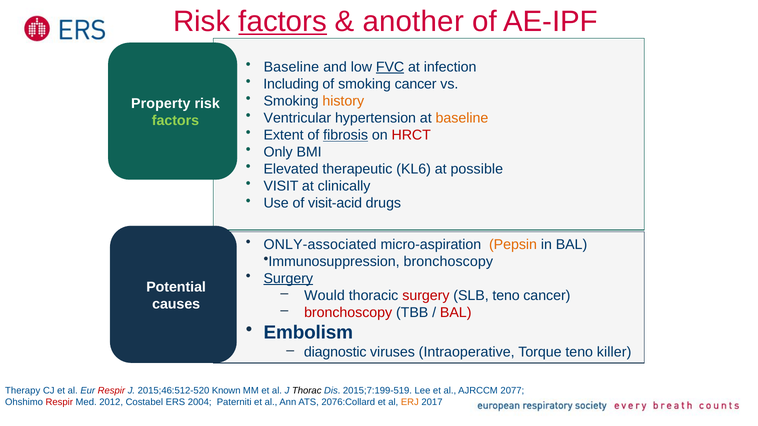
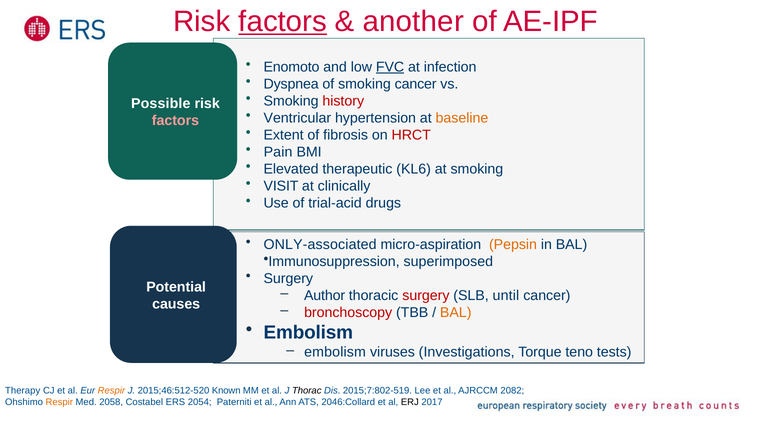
Baseline: Baseline -> Enomoto (292, 67)
Including: Including -> Dyspnea (291, 84)
history colour: orange -> red (343, 101)
Property: Property -> Possible (161, 104)
factors colour: light green -> pink (175, 121)
fibrosis underline: present -> none (346, 135)
Only: Only -> Pain (278, 152)
at possible: possible -> smoking (477, 169)
visit-acid: visit-acid -> trial-acid (335, 203)
Immunosuppression bronchoscopy: bronchoscopy -> superimposed (448, 262)
Surgery underline: present -> none (288, 279)
Would: Would -> Author (325, 296)
SLB teno: teno -> until (506, 296)
BAL colour: red -> orange (456, 313)
diagnostic: diagnostic -> embolism (335, 353)
Intraoperative: Intraoperative -> Investigations (467, 353)
killer: killer -> tests (614, 353)
Respir colour: red -> orange (111, 391)
2015;7:199-519: 2015;7:199-519 -> 2015;7:802-519 (377, 391)
2077: 2077 -> 2082 (512, 391)
Respir colour: red -> orange (59, 402)
2012: 2012 -> 2058 (111, 402)
2004: 2004 -> 2054 (200, 402)
2076:Collard: 2076:Collard -> 2046:Collard (348, 402)
ERJ colour: orange -> black (410, 402)
